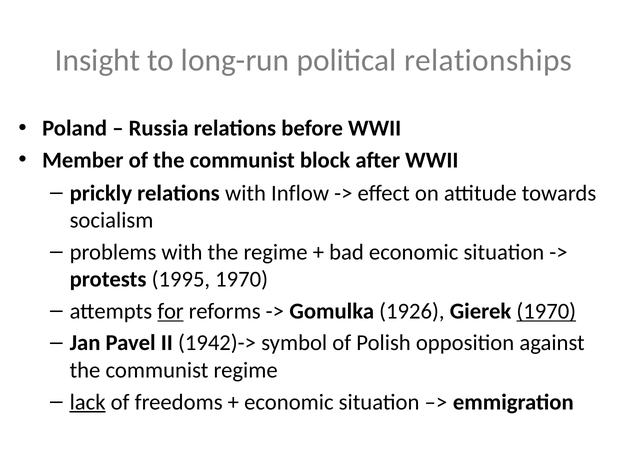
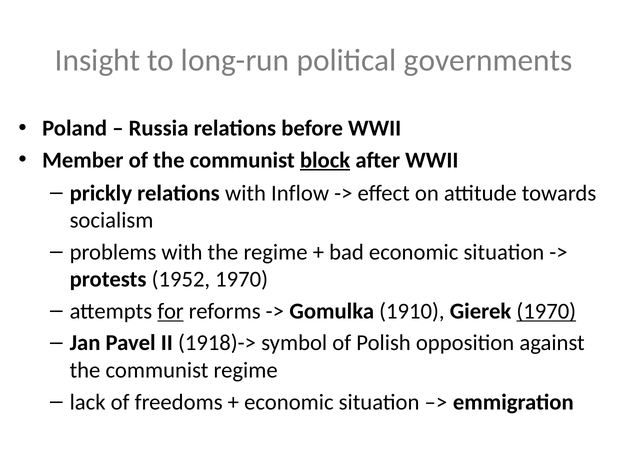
relationships: relationships -> governments (488, 60)
block underline: none -> present (325, 160)
1995: 1995 -> 1952 (181, 279)
1926: 1926 -> 1910 (412, 311)
1942)->: 1942)-> -> 1918)-> (217, 343)
lack underline: present -> none (88, 402)
